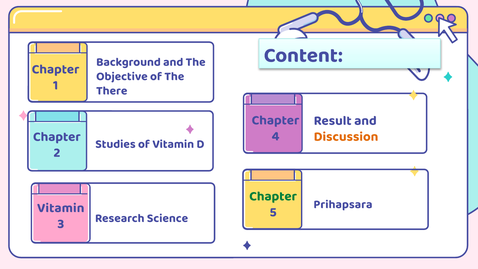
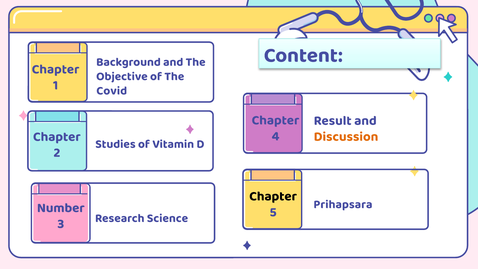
There: There -> Covid (112, 90)
Chapter colour: green -> black (273, 196)
Vitamin: Vitamin -> Number (61, 208)
